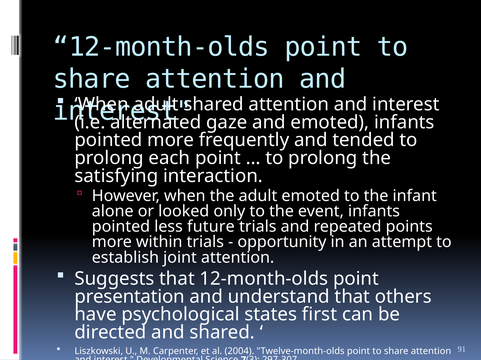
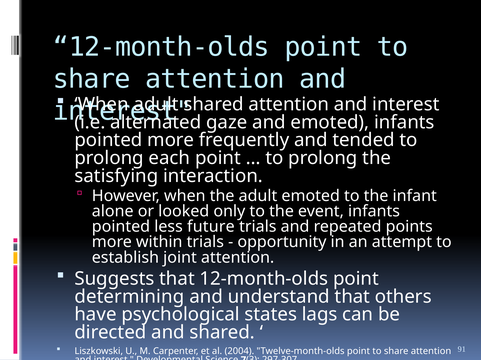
presentation: presentation -> determining (129, 297)
first: first -> lags (320, 315)
